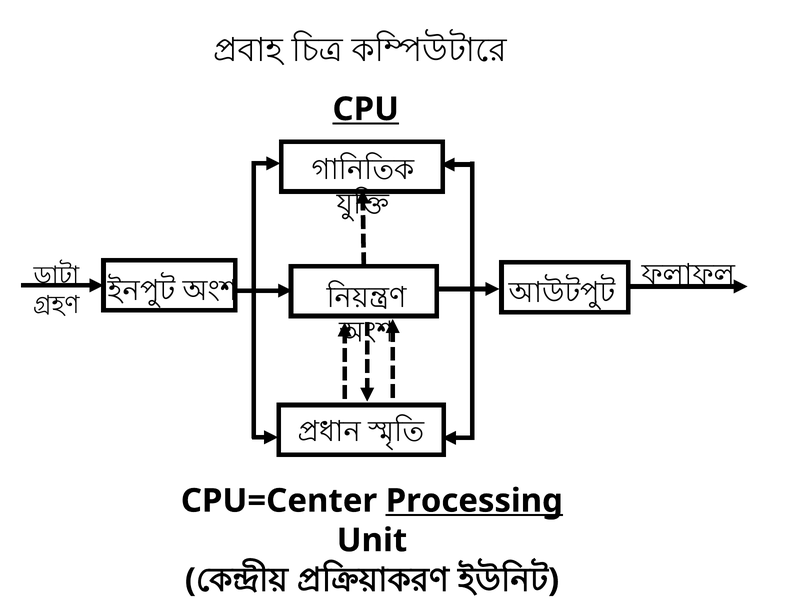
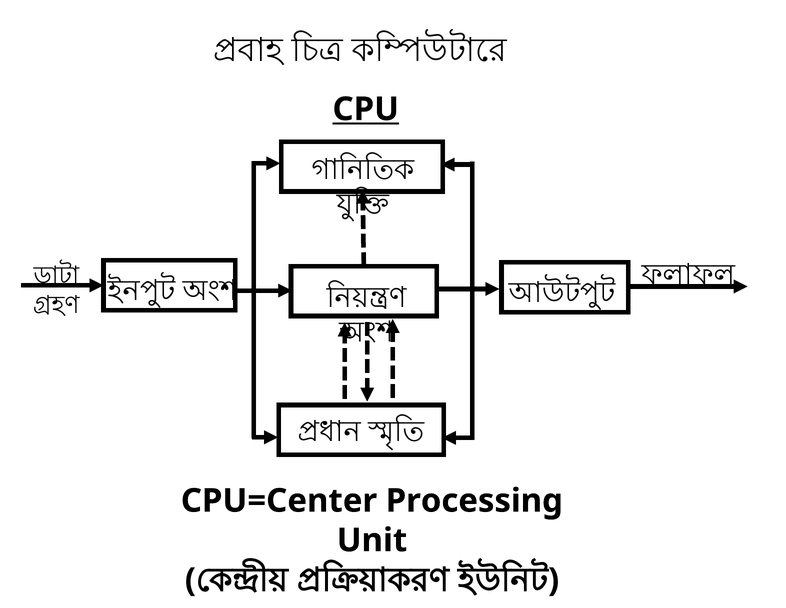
Processing underline: present -> none (474, 501)
